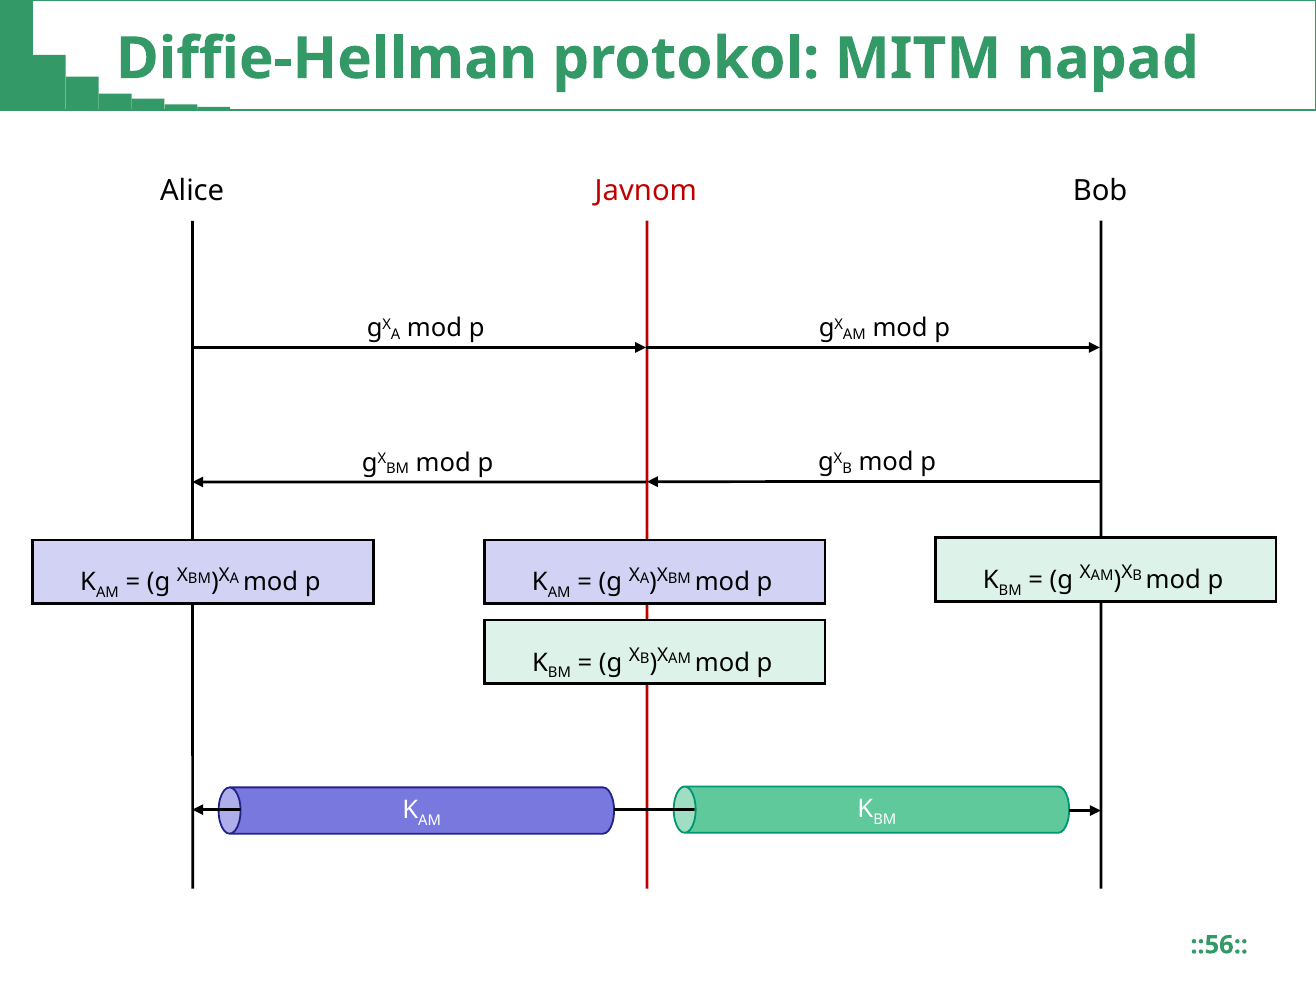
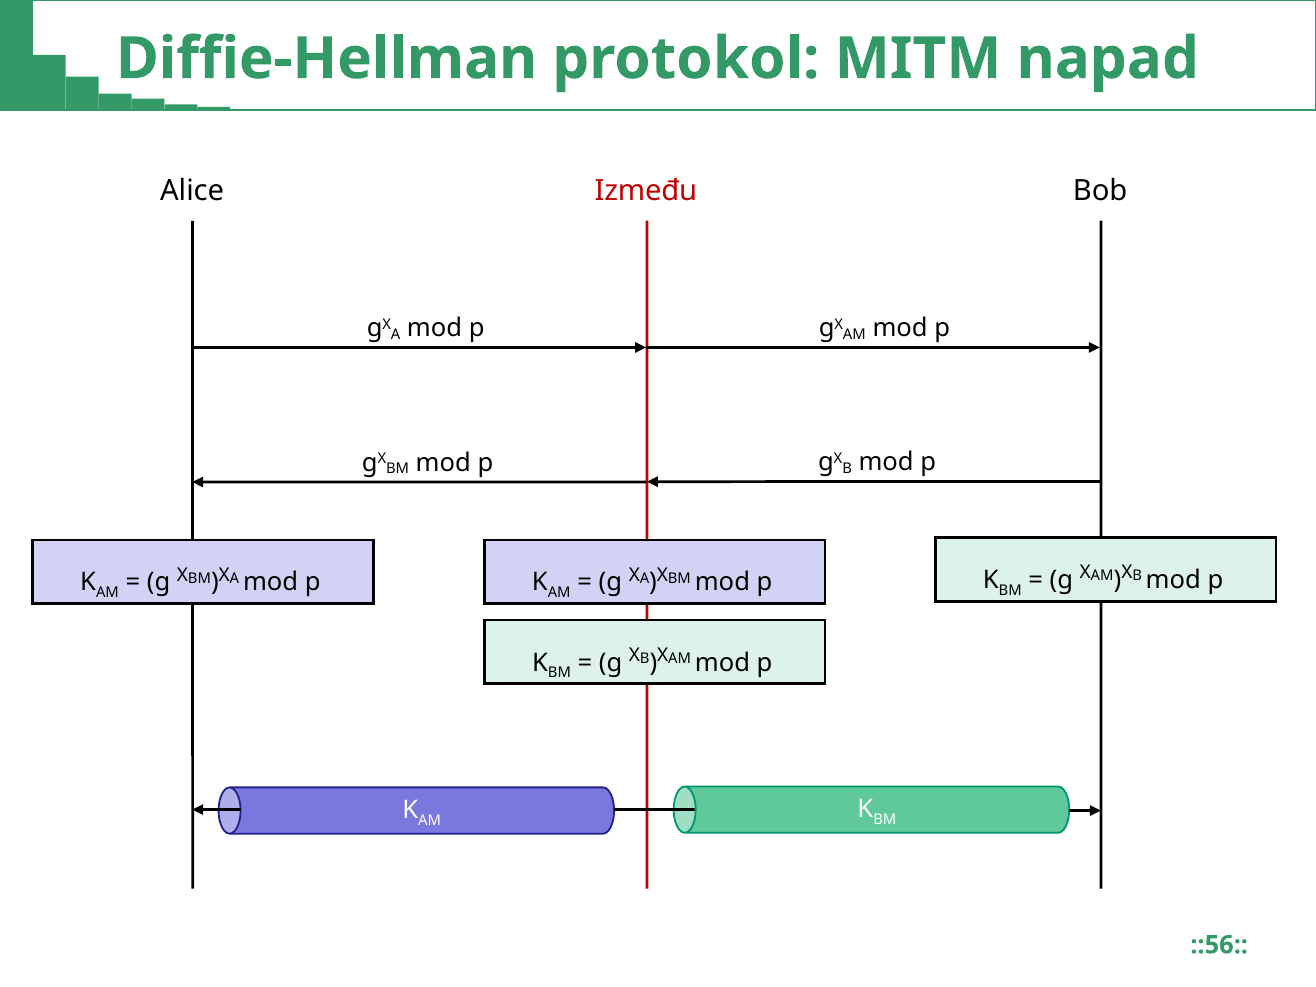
Javnom: Javnom -> Između (646, 191)
